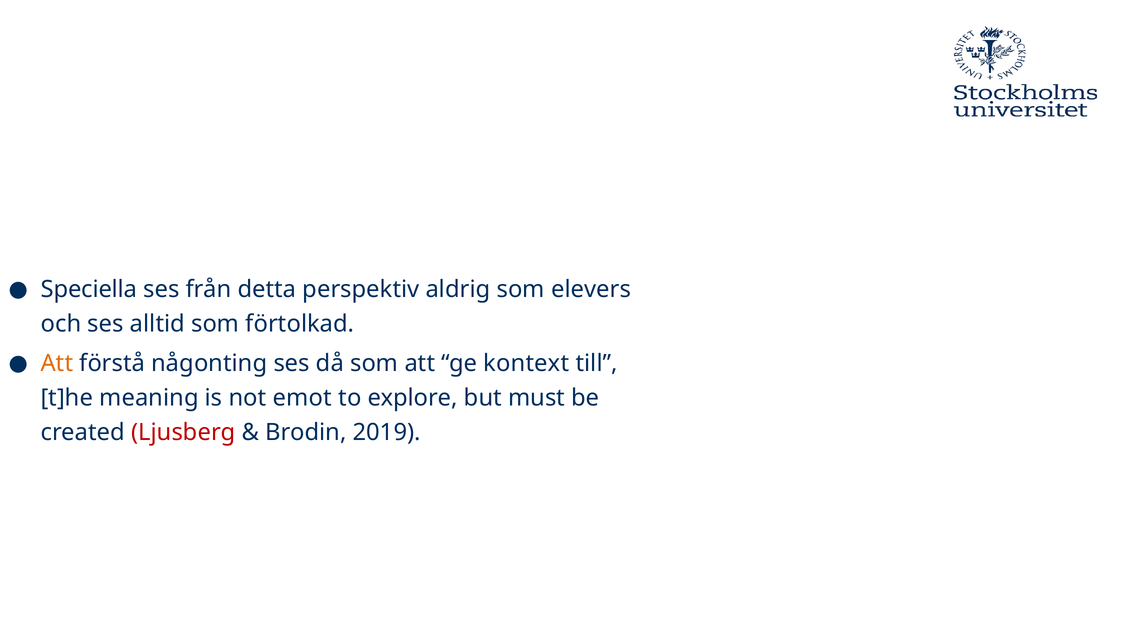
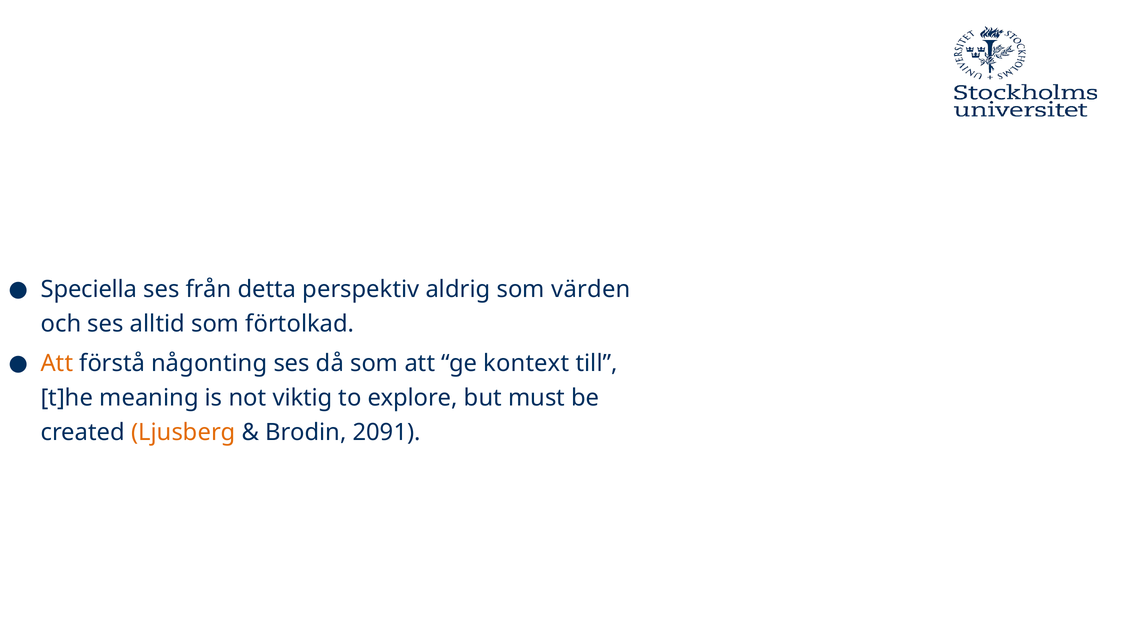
elevers: elevers -> värden (591, 289)
emot: emot -> viktig (302, 397)
Ljusberg colour: red -> orange (183, 432)
2019: 2019 -> 2091 (387, 432)
